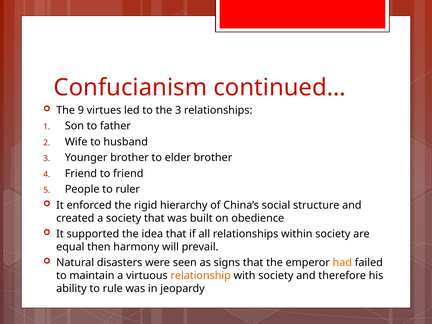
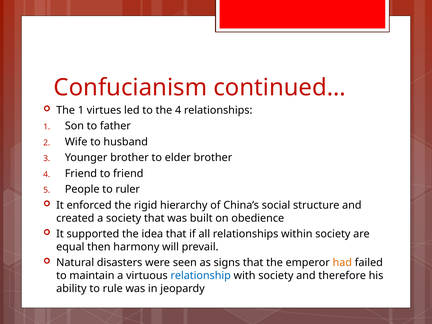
The 9: 9 -> 1 (81, 110)
the 3: 3 -> 4 (178, 110)
relationship colour: orange -> blue (201, 276)
